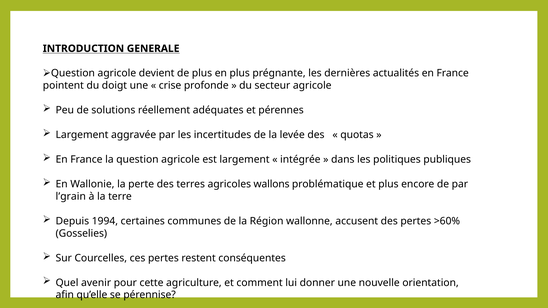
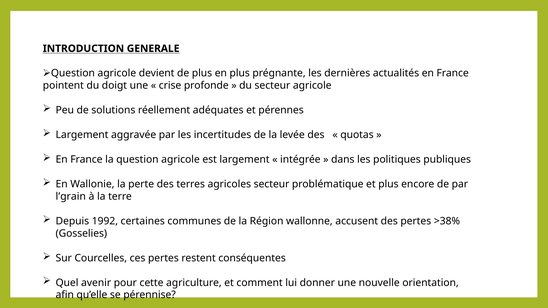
agricoles wallons: wallons -> secteur (272, 184)
1994: 1994 -> 1992 (105, 221)
>60%: >60% -> >38% (447, 221)
